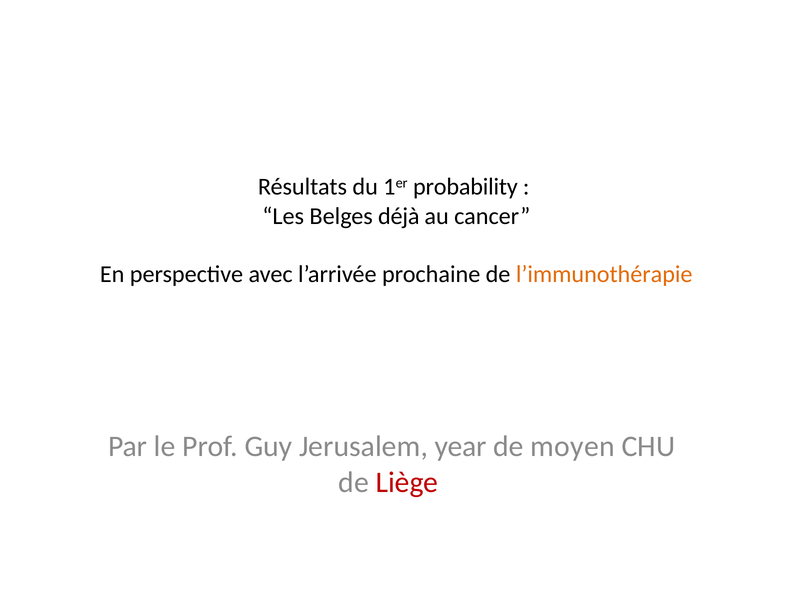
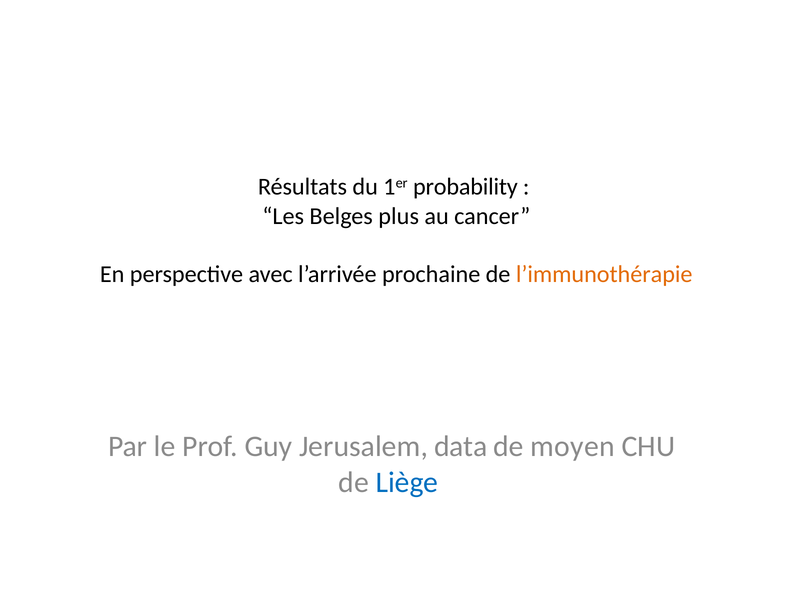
déjà: déjà -> plus (399, 216)
year: year -> data (461, 446)
Liège colour: red -> blue (407, 482)
